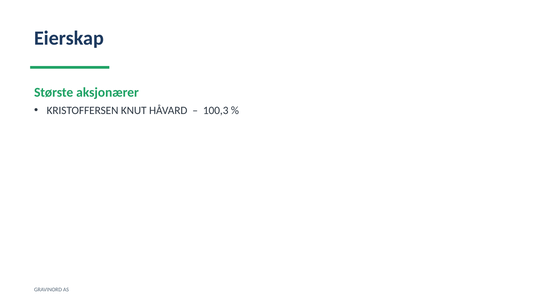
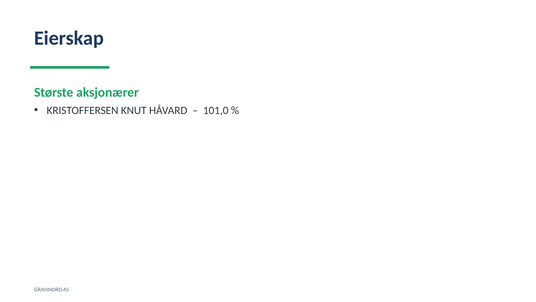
100,3: 100,3 -> 101,0 (216, 110)
